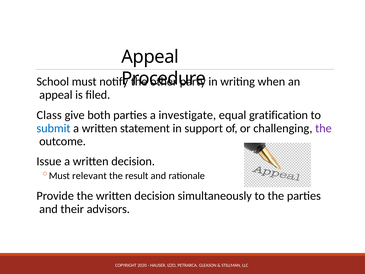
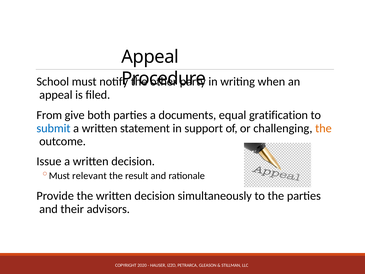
Class: Class -> From (49, 115)
investigate: investigate -> documents (187, 115)
the colour: purple -> orange (323, 128)
